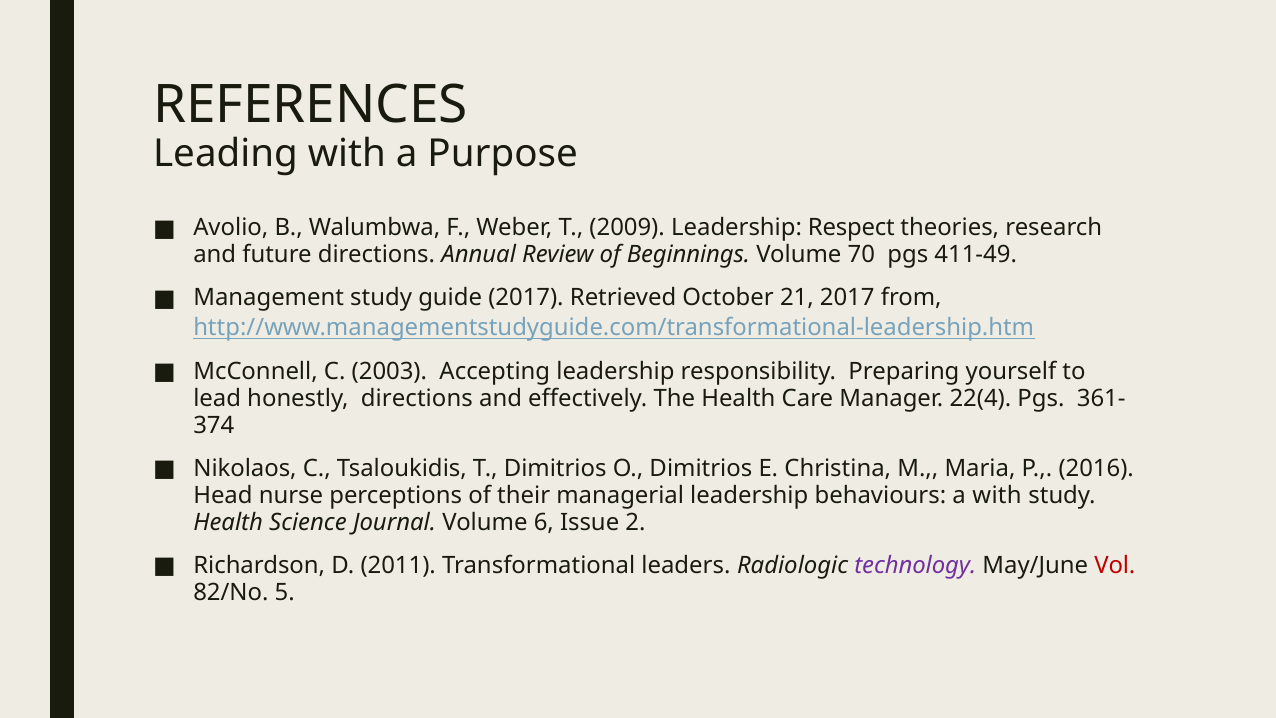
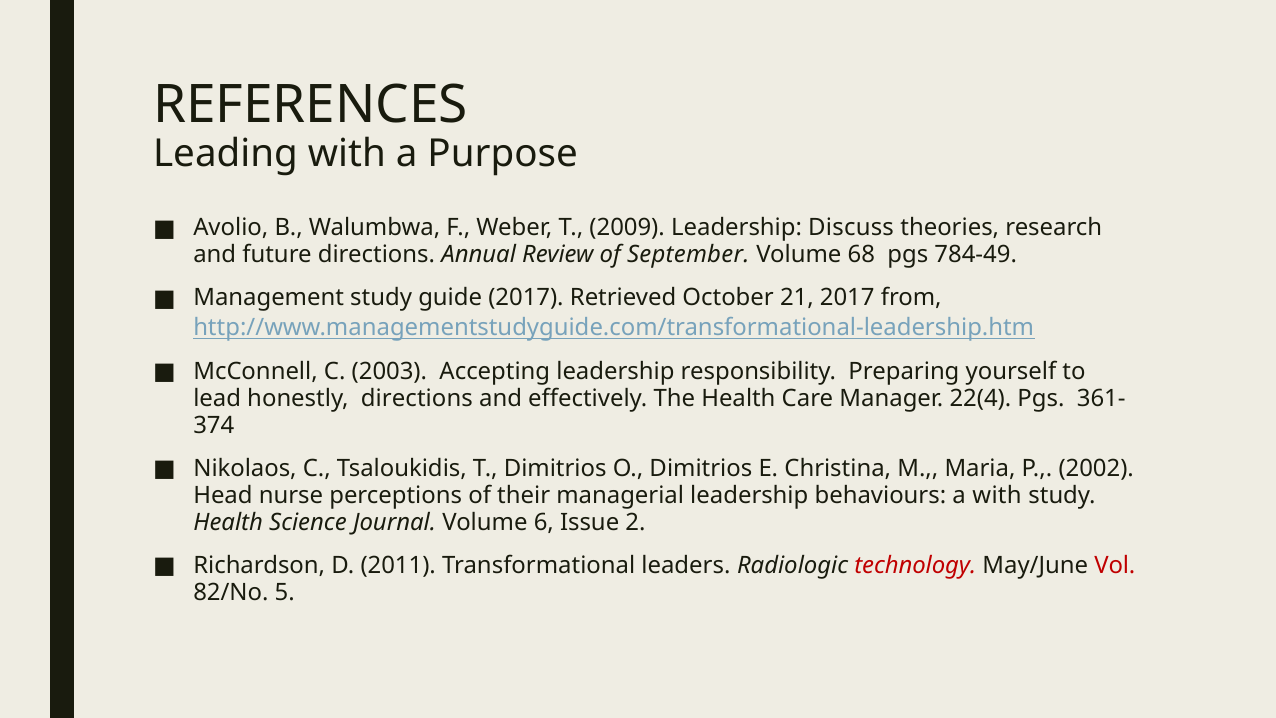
Respect: Respect -> Discuss (851, 228)
Beginnings: Beginnings -> September (688, 255)
70: 70 -> 68 (861, 255)
411-49: 411-49 -> 784-49 (976, 255)
2016: 2016 -> 2002 (1096, 468)
technology colour: purple -> red (915, 565)
